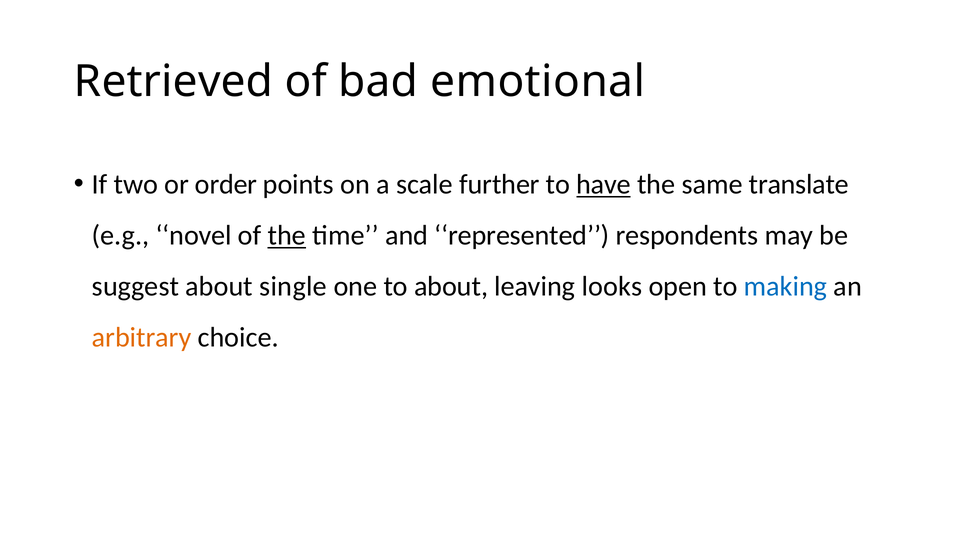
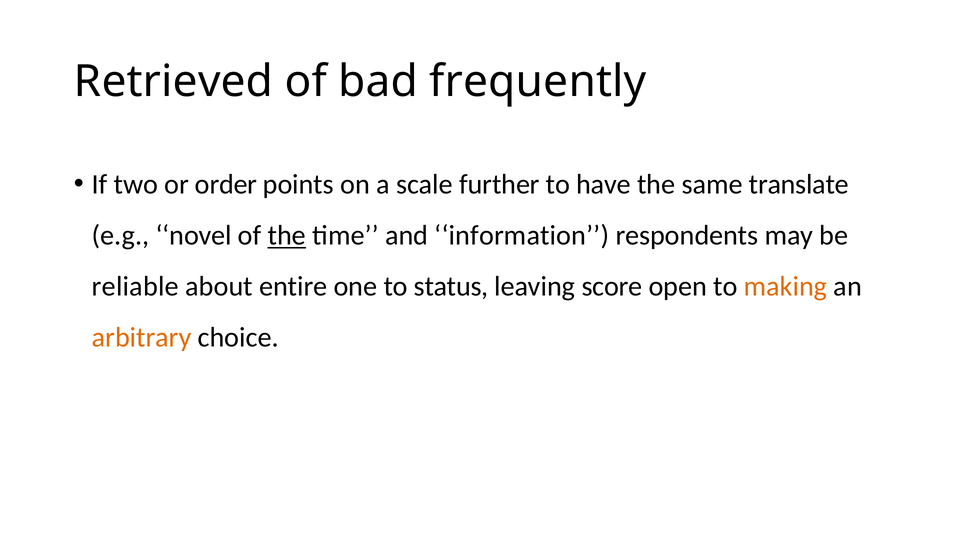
emotional: emotional -> frequently (538, 81)
have underline: present -> none (604, 184)
represented: represented -> information (522, 235)
suggest: suggest -> reliable (135, 286)
single: single -> entire (293, 286)
to about: about -> status (451, 286)
looks: looks -> score (612, 286)
making colour: blue -> orange (785, 286)
